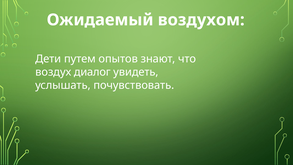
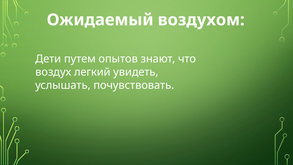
диалог: диалог -> легкий (92, 72)
